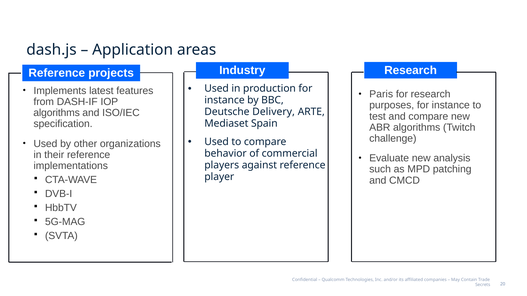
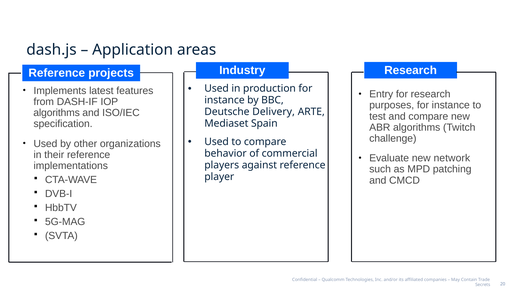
Paris: Paris -> Entry (381, 94)
analysis: analysis -> network (452, 158)
